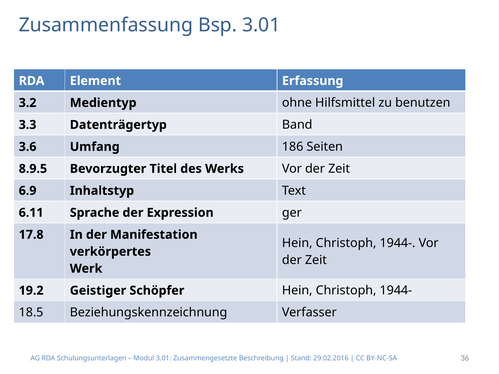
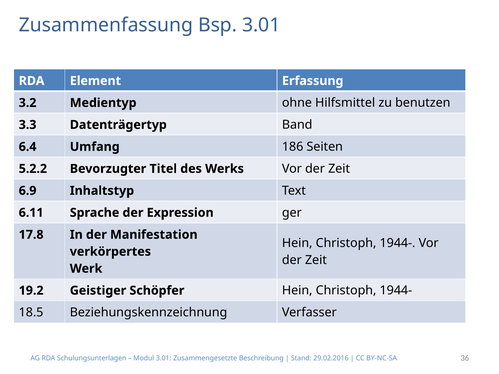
3.6: 3.6 -> 6.4 (28, 147)
8.9.5: 8.9.5 -> 5.2.2 (33, 169)
